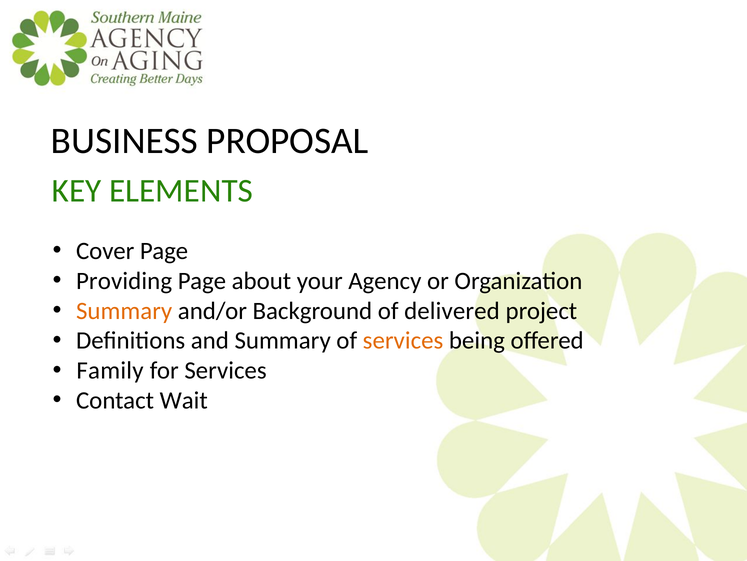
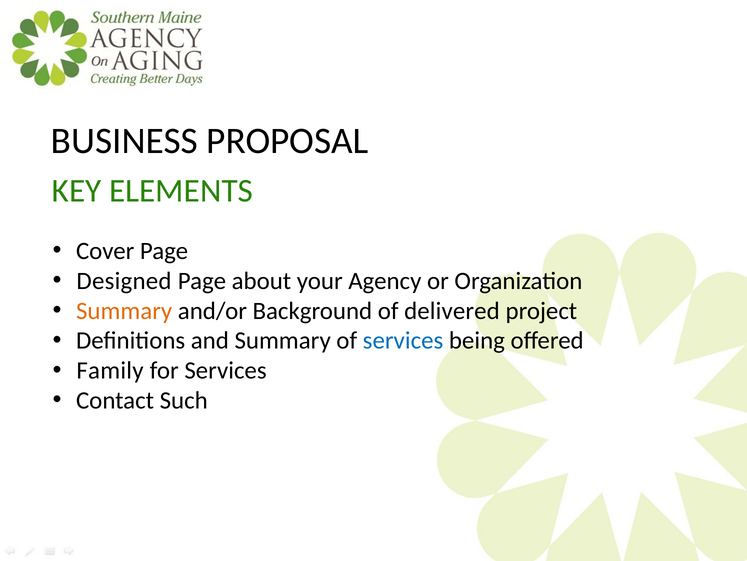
Providing: Providing -> Designed (124, 281)
services colour: orange -> blue (403, 340)
Wait: Wait -> Such (184, 400)
